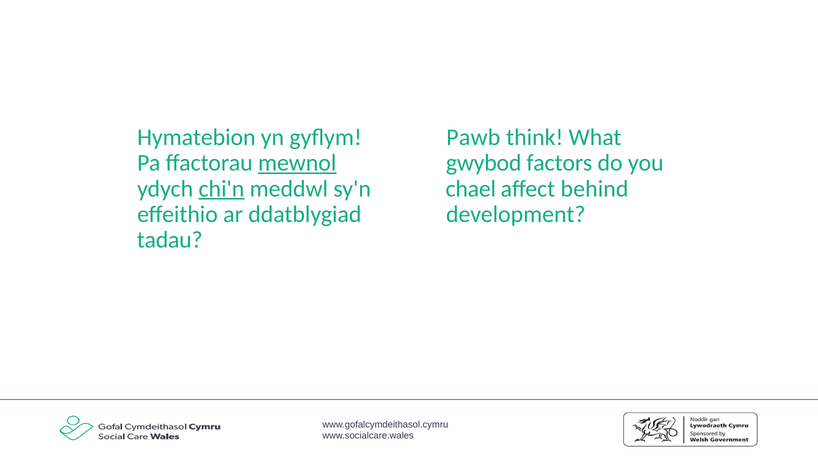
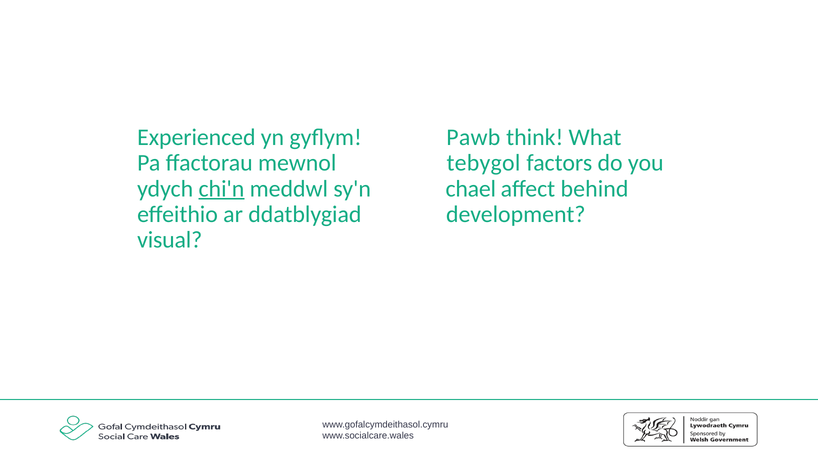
Hymatebion: Hymatebion -> Experienced (196, 137)
mewnol underline: present -> none (297, 163)
gwybod: gwybod -> tebygol (483, 163)
tadau: tadau -> visual (170, 240)
